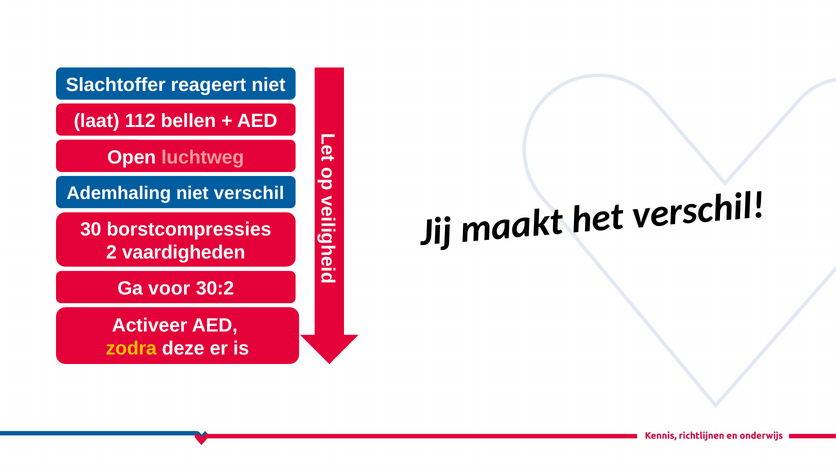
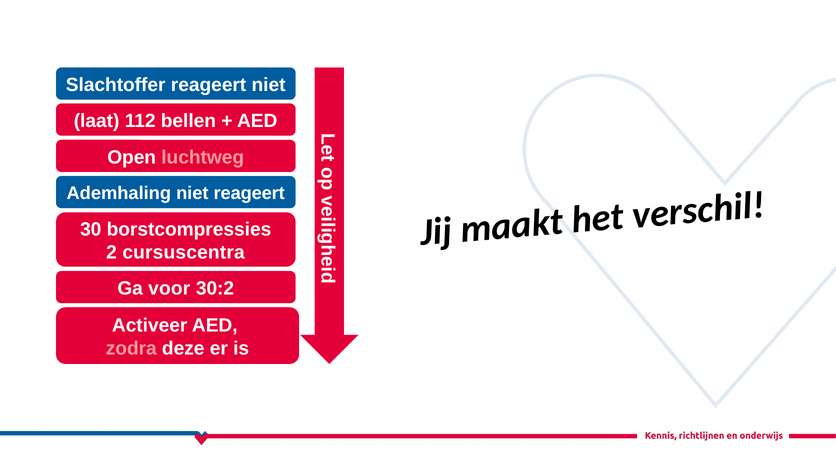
niet verschil: verschil -> reageert (249, 193)
vaardigheden: vaardigheden -> cursuscentra (184, 252)
zodra colour: yellow -> pink (131, 349)
